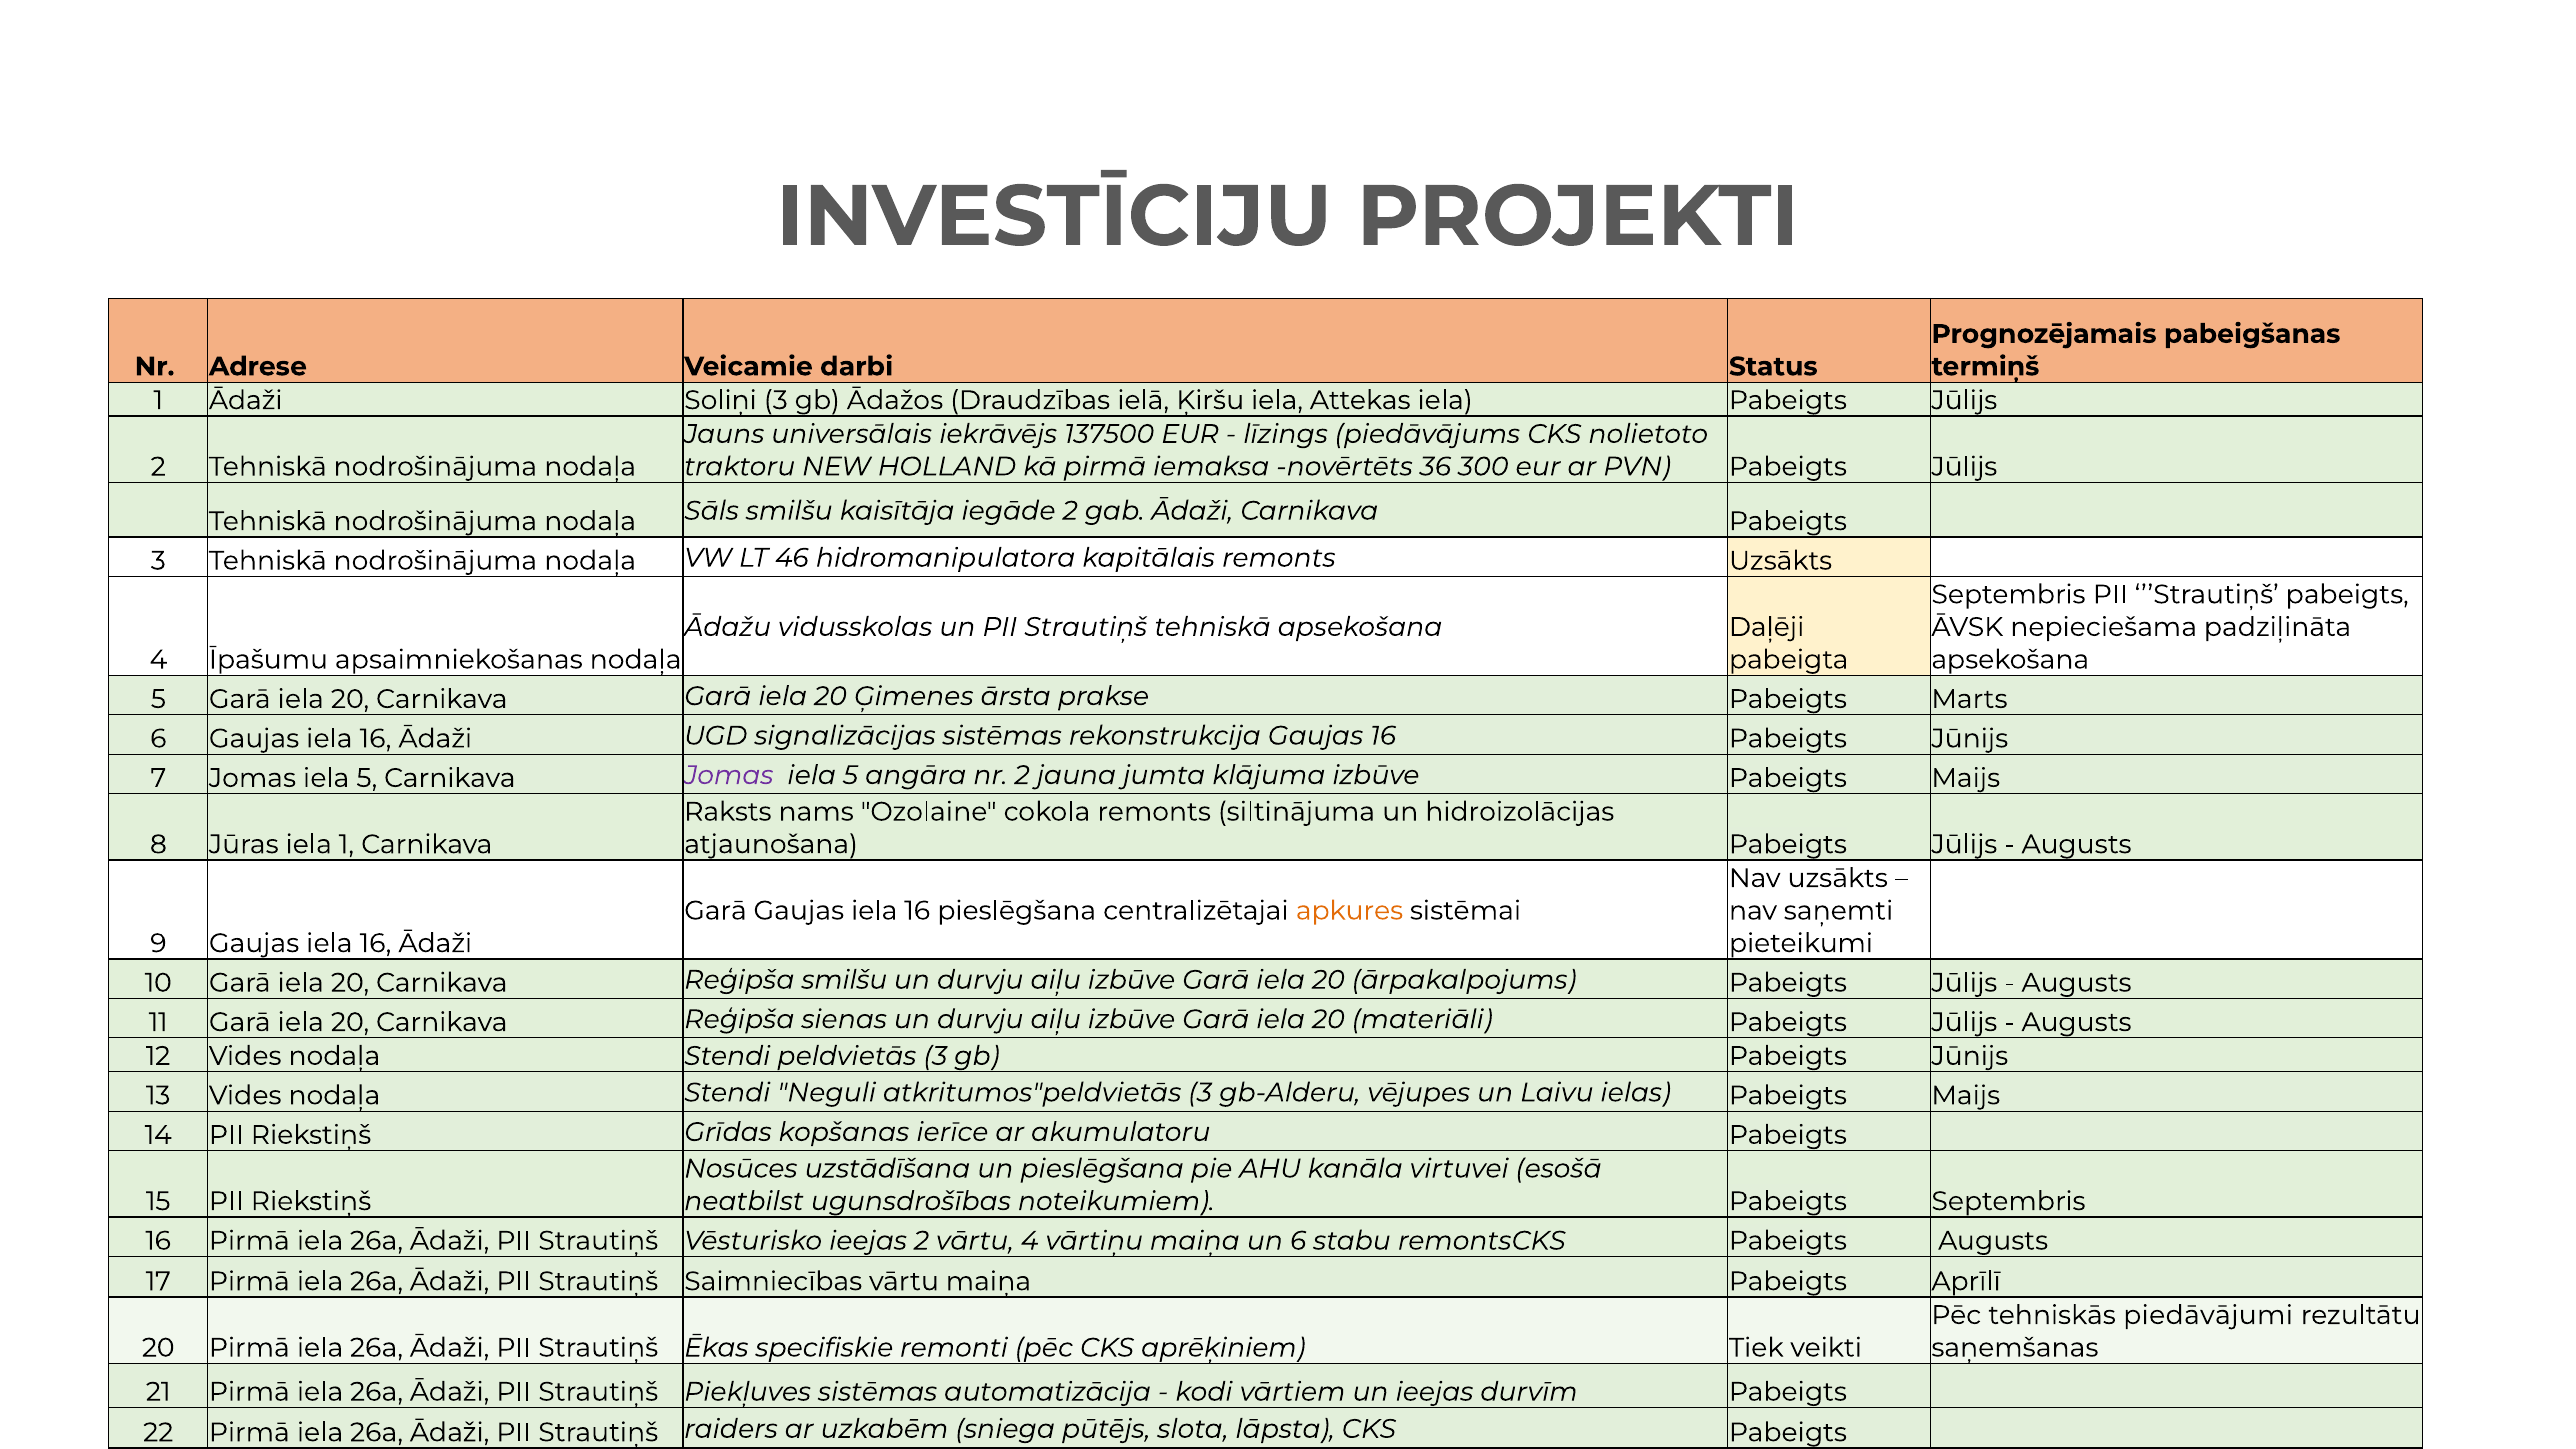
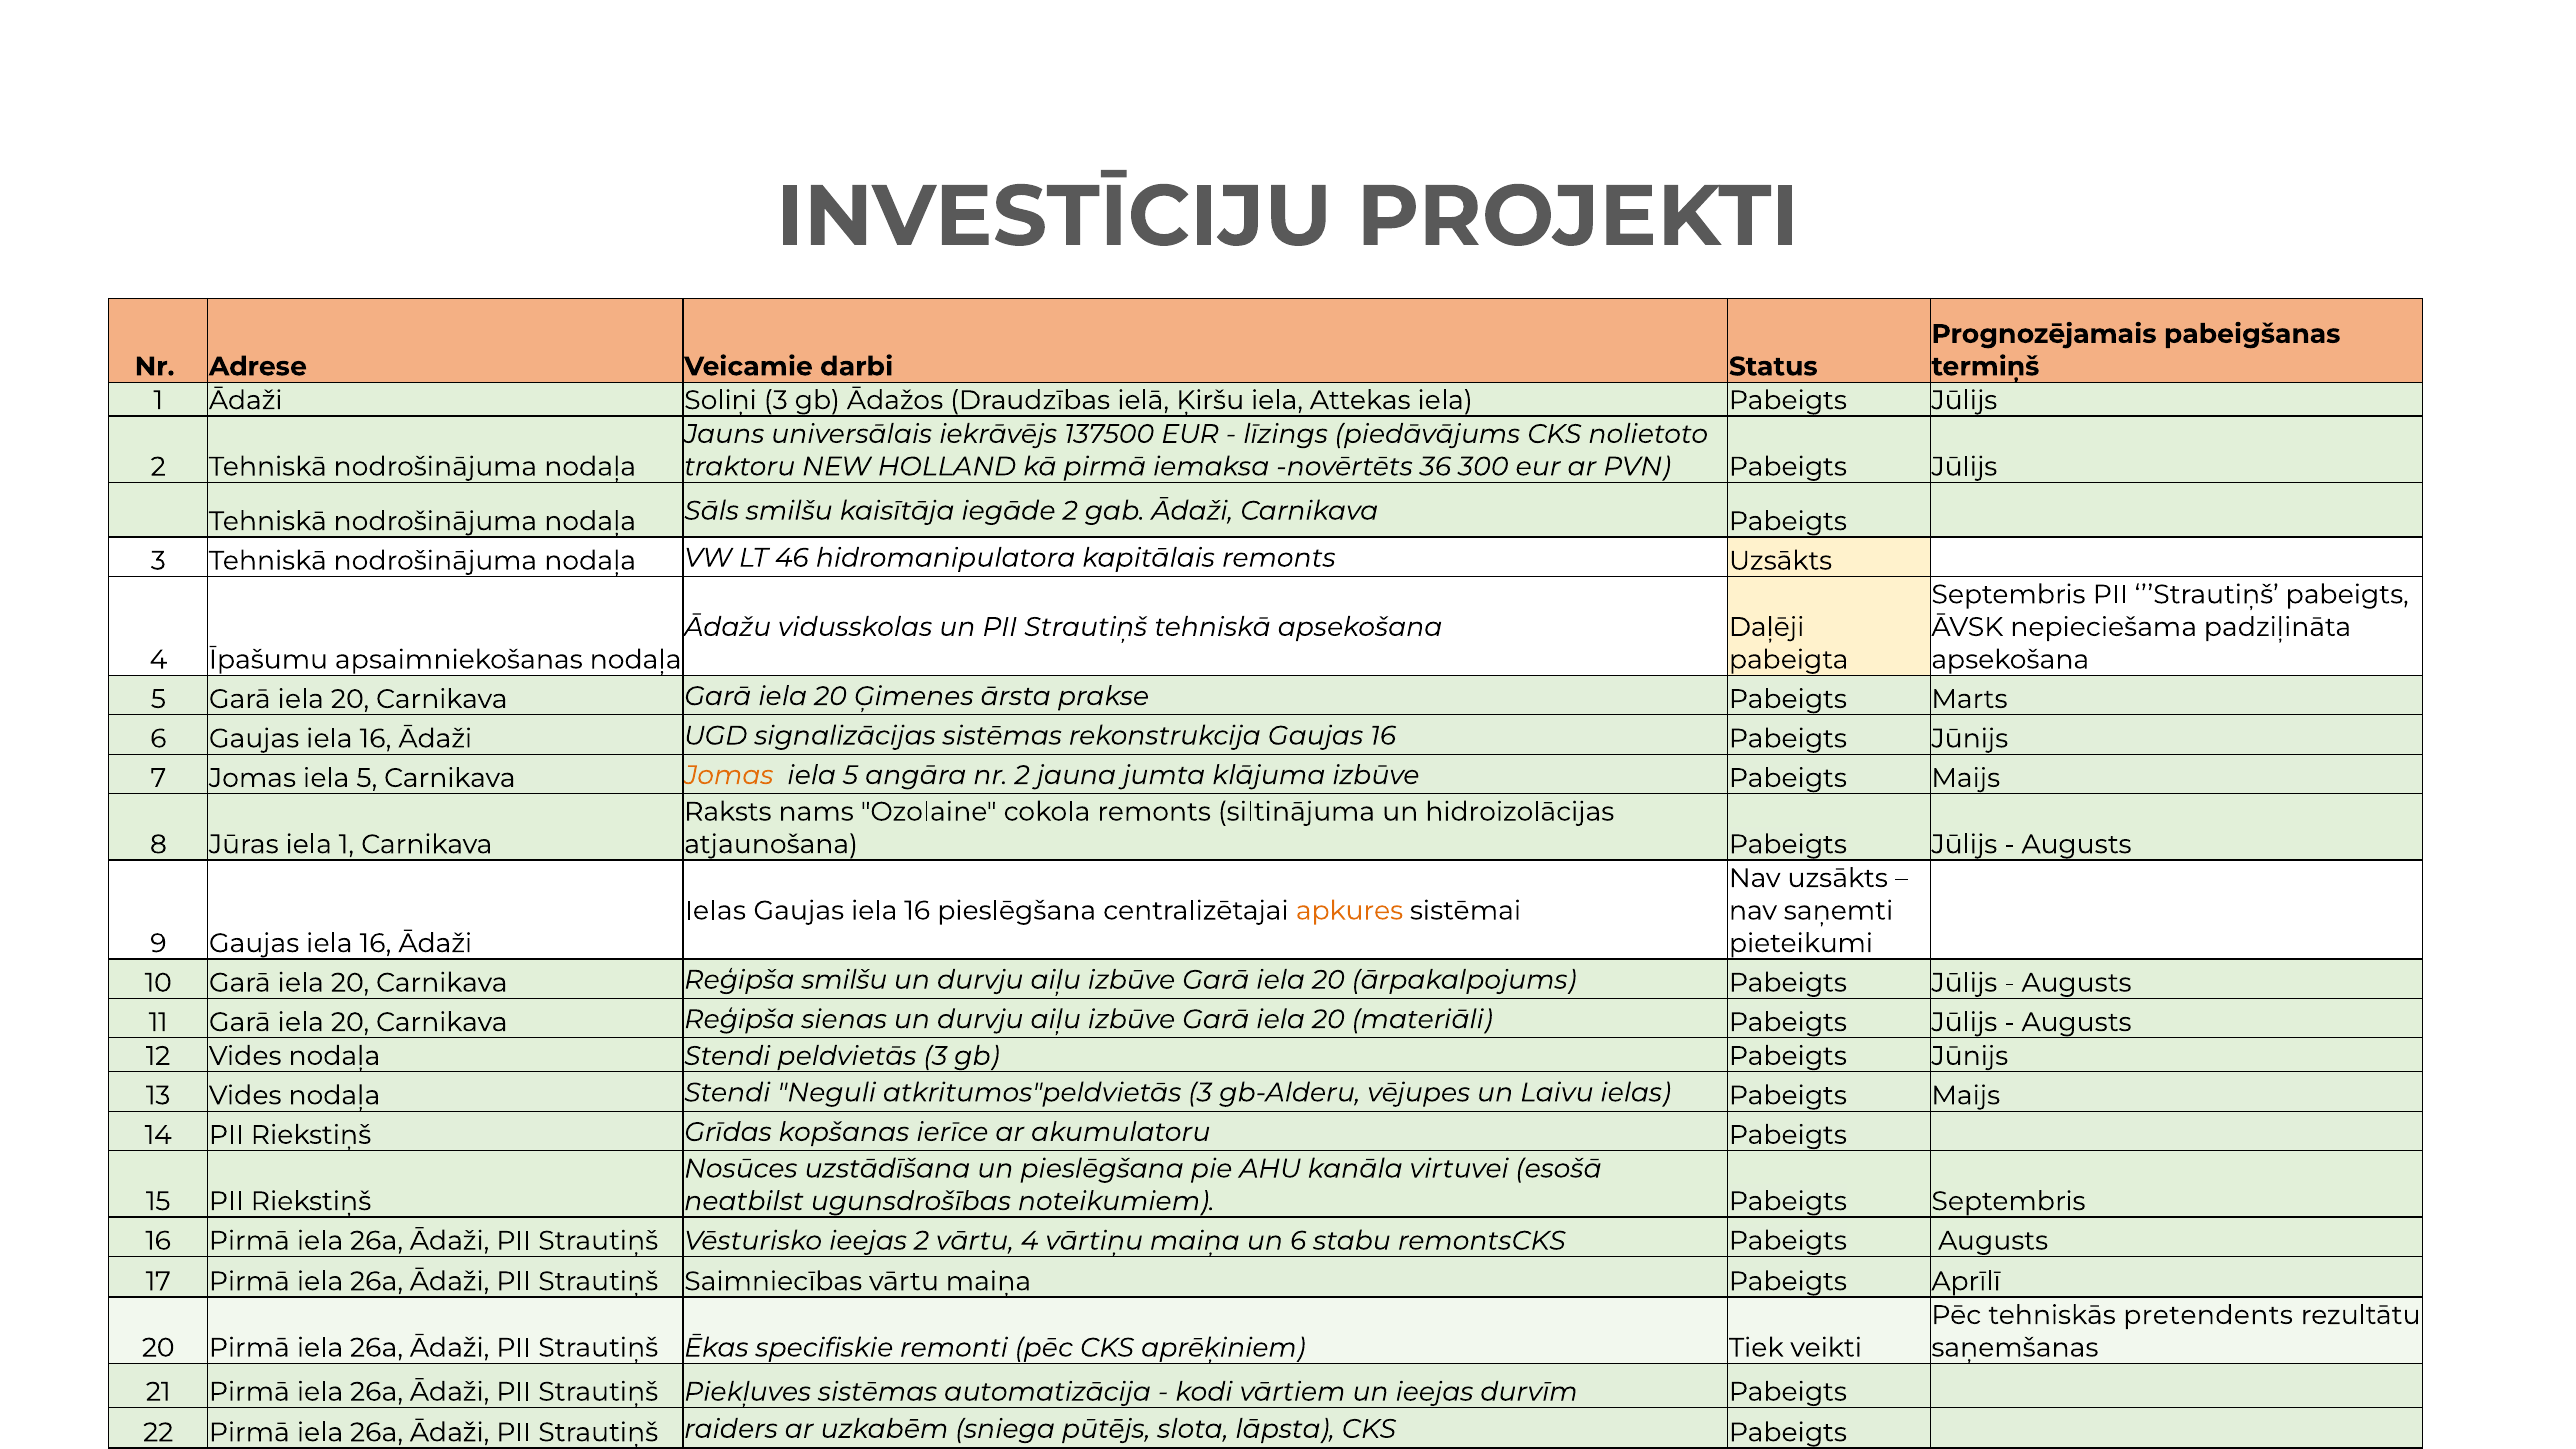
Jomas colour: purple -> orange (729, 775)
Garā: Garā -> Ielas (715, 911)
piedāvājumi: piedāvājumi -> pretendents (2208, 1315)
